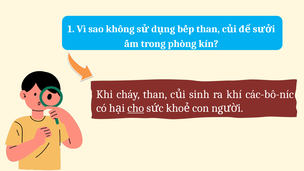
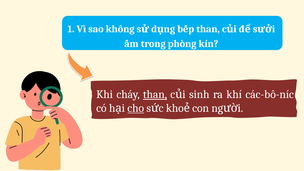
than underline: none -> present (155, 94)
